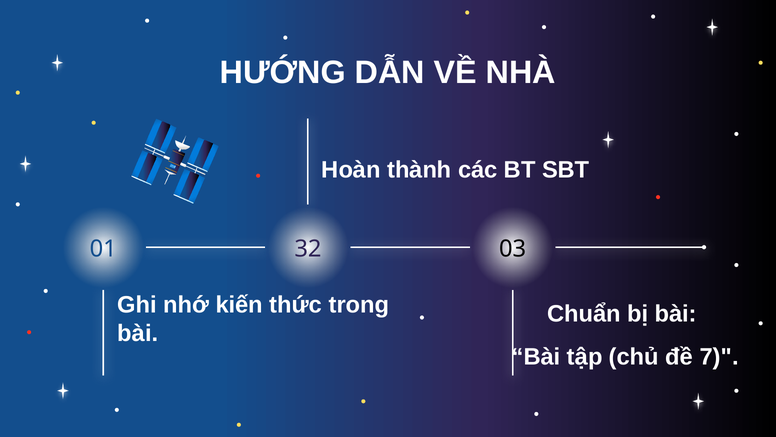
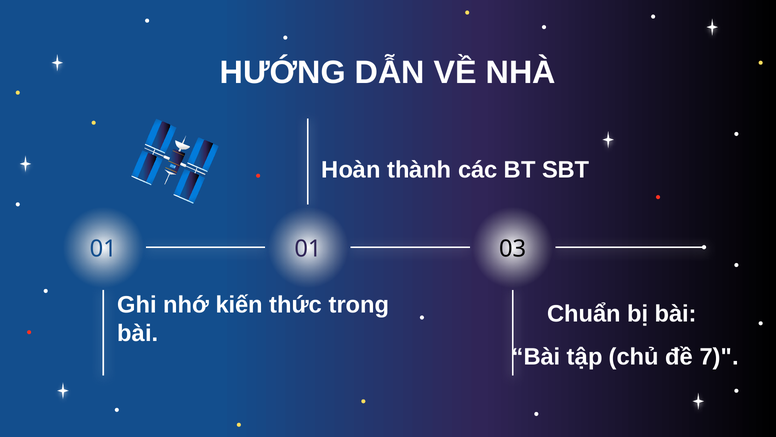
01 32: 32 -> 01 (308, 249)
